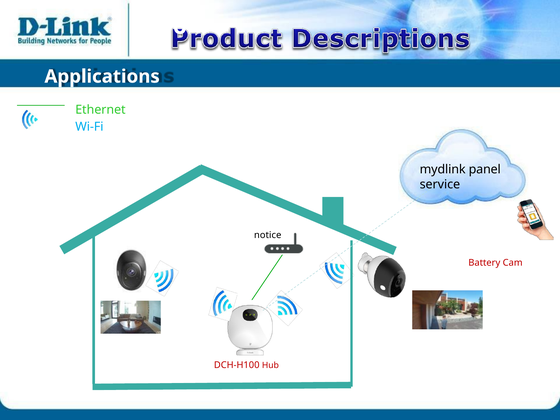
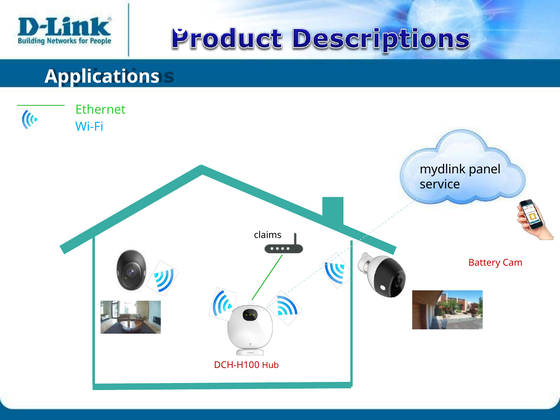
notice: notice -> claims (268, 235)
